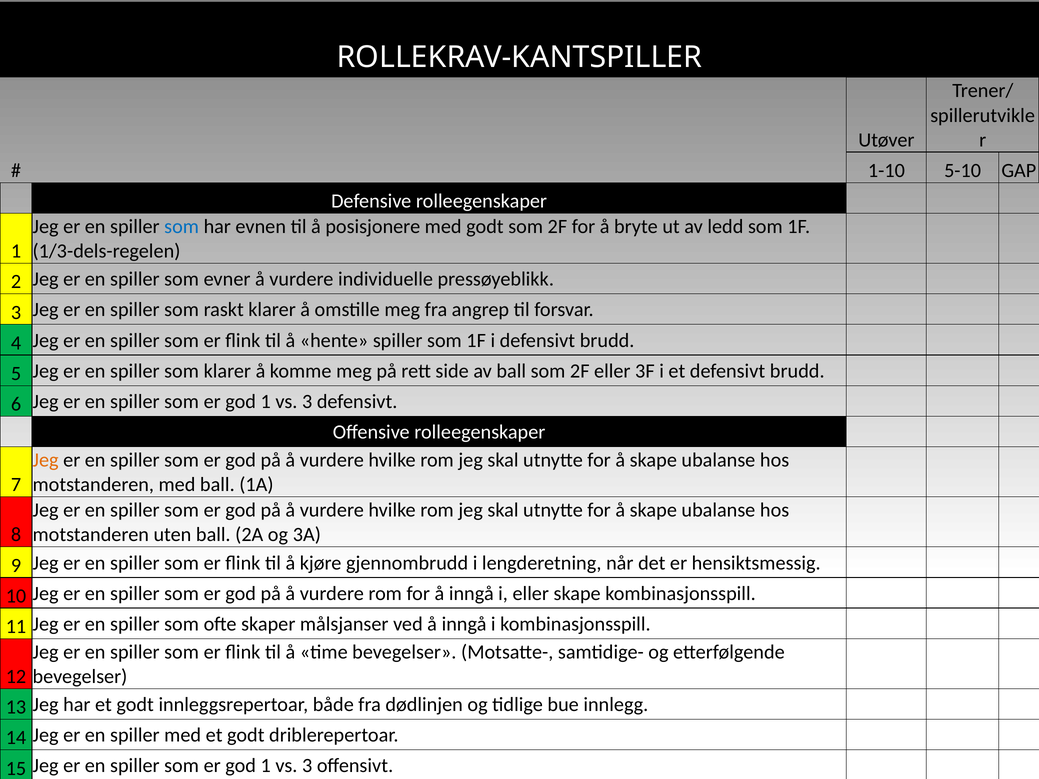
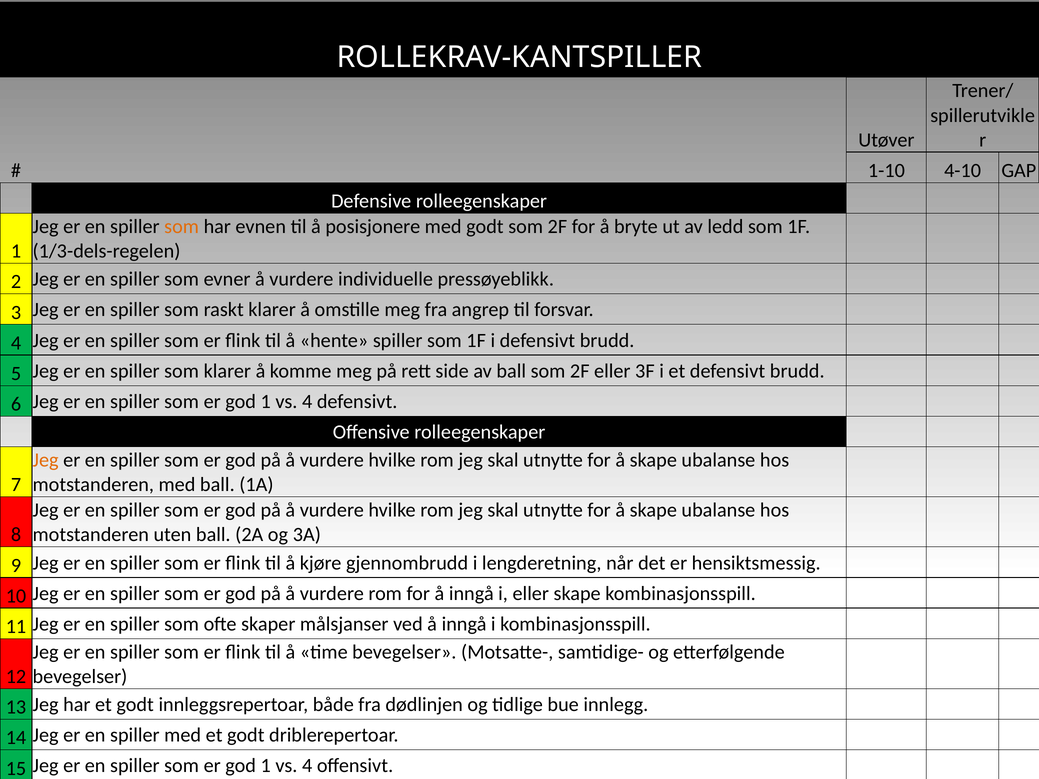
5-10: 5-10 -> 4-10 (963, 171)
som colour: blue -> orange (182, 227)
3: 3 -> 4 (307, 402)
3: 3 -> 4 (307, 766)
